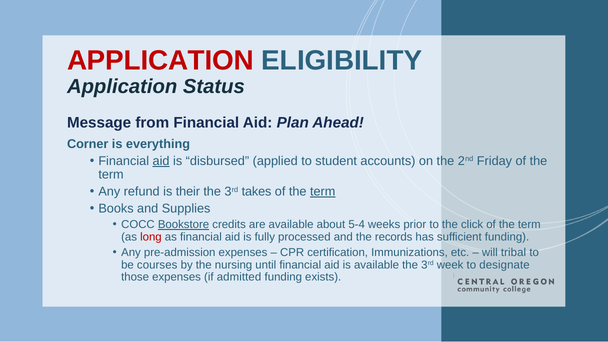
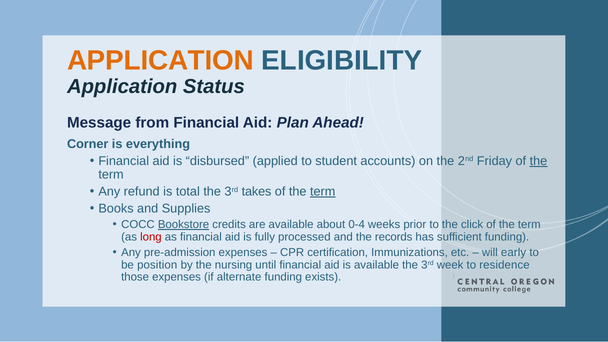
APPLICATION colour: red -> orange (160, 61)
aid underline: present -> none (161, 161)
the underline: none -> present (538, 161)
their: their -> total (188, 192)
5-4: 5-4 -> 0-4 (357, 225)
tribal: tribal -> early (514, 252)
courses: courses -> position (157, 265)
designate: designate -> residence (504, 265)
admitted: admitted -> alternate (239, 277)
